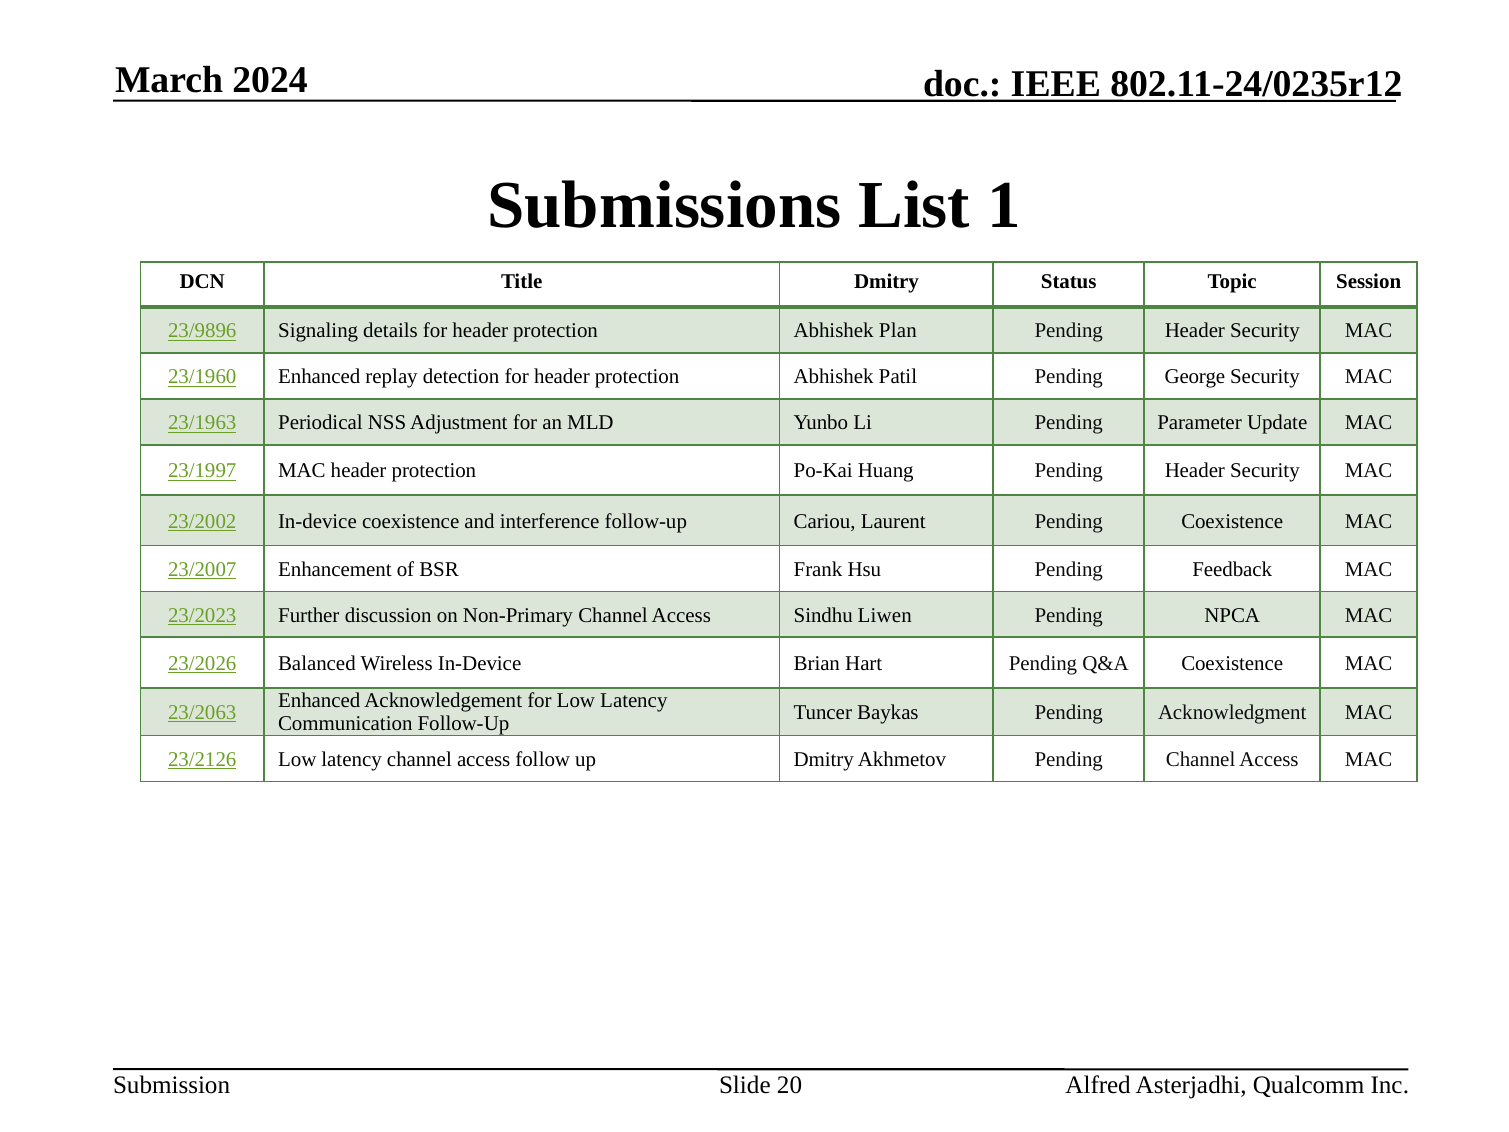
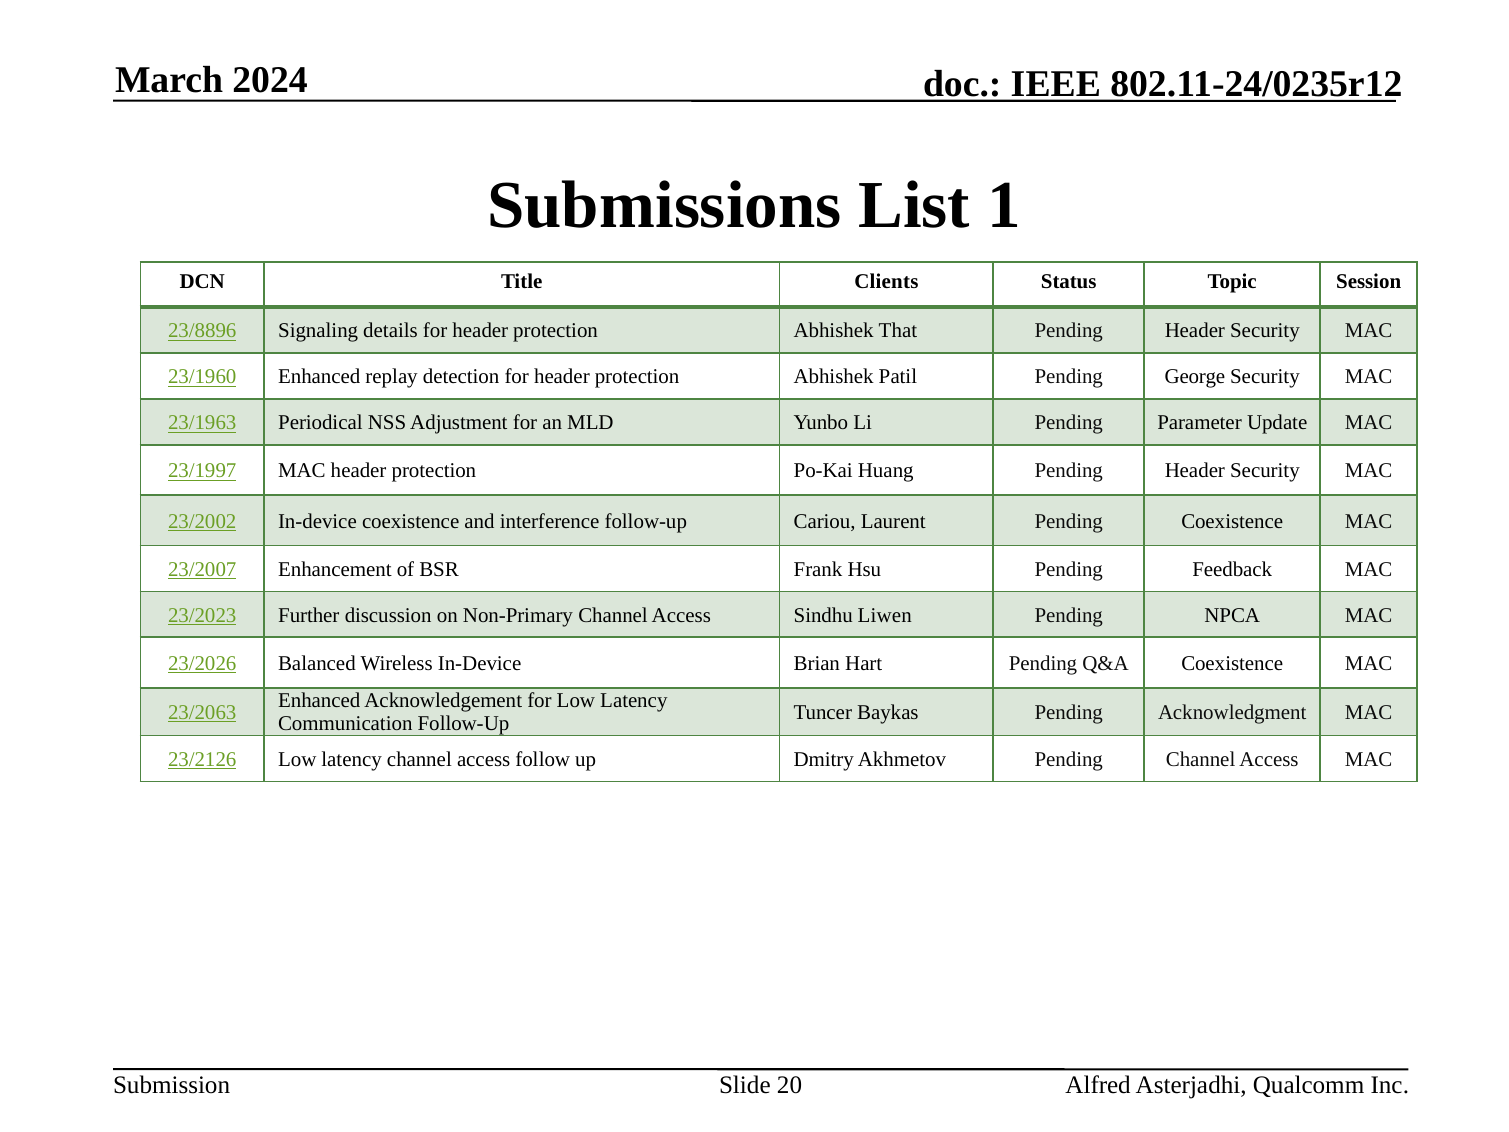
Title Dmitry: Dmitry -> Clients (886, 281)
23/9896: 23/9896 -> 23/8896 (202, 331)
Plan: Plan -> That (898, 331)
